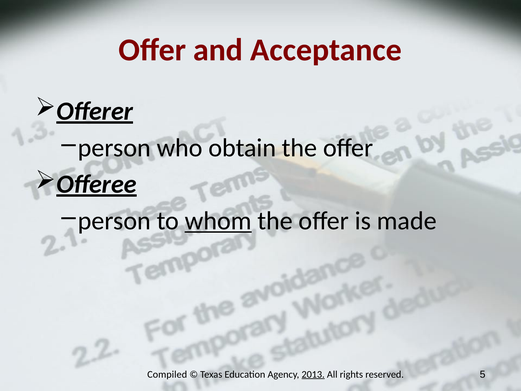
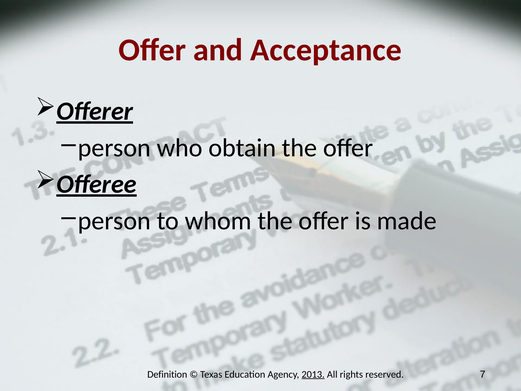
whom underline: present -> none (218, 221)
Compiled: Compiled -> Definition (167, 374)
5: 5 -> 7 (483, 374)
